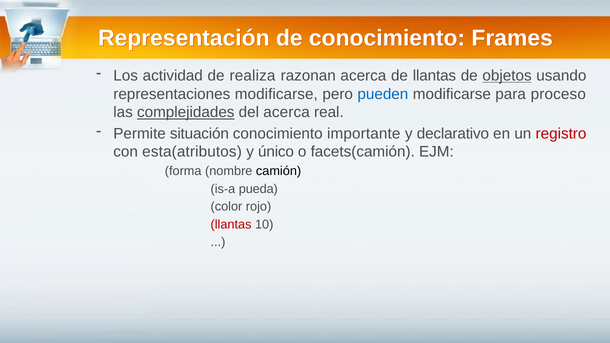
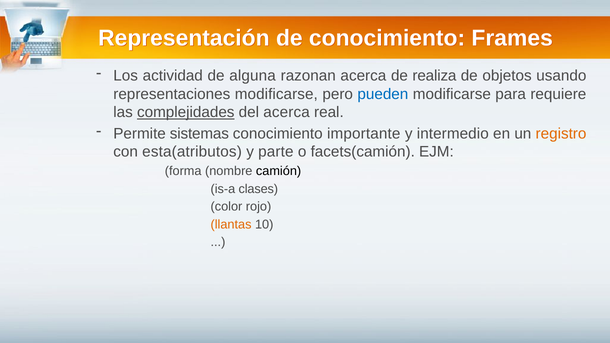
realiza: realiza -> alguna (253, 76)
de llantas: llantas -> realiza (434, 76)
objetos underline: present -> none (507, 76)
proceso: proceso -> requiere (558, 94)
situación: situación -> sistemas (199, 134)
declarativo: declarativo -> intermedio (453, 134)
registro colour: red -> orange (561, 134)
único: único -> parte (276, 152)
pueda: pueda -> clases (258, 189)
llantas colour: red -> orange (231, 225)
